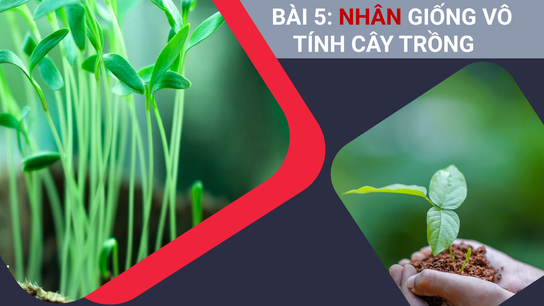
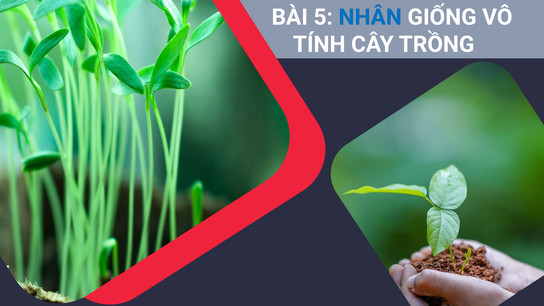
NHÂN colour: red -> blue (370, 17)
